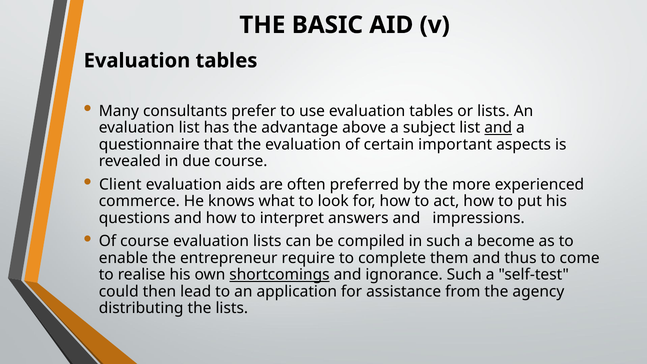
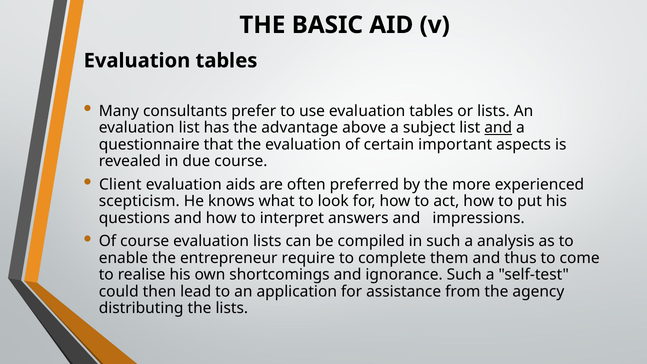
commerce: commerce -> scepticism (139, 201)
become: become -> analysis (506, 241)
shortcomings underline: present -> none (279, 275)
